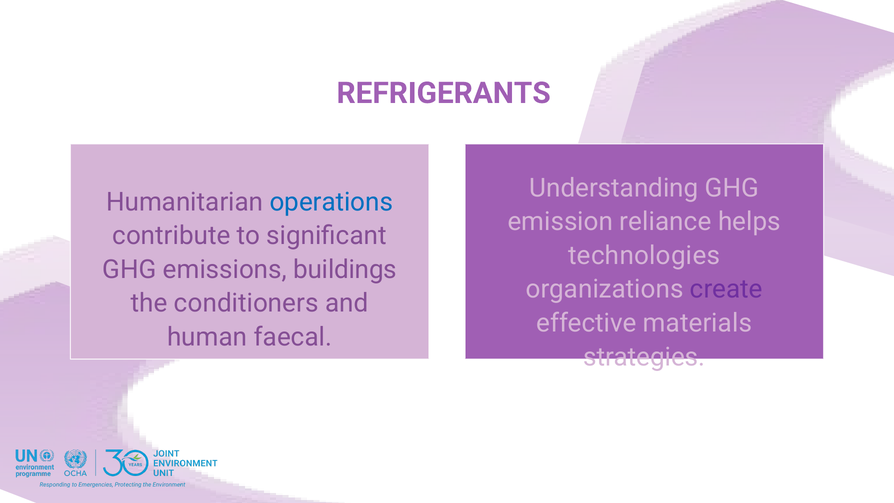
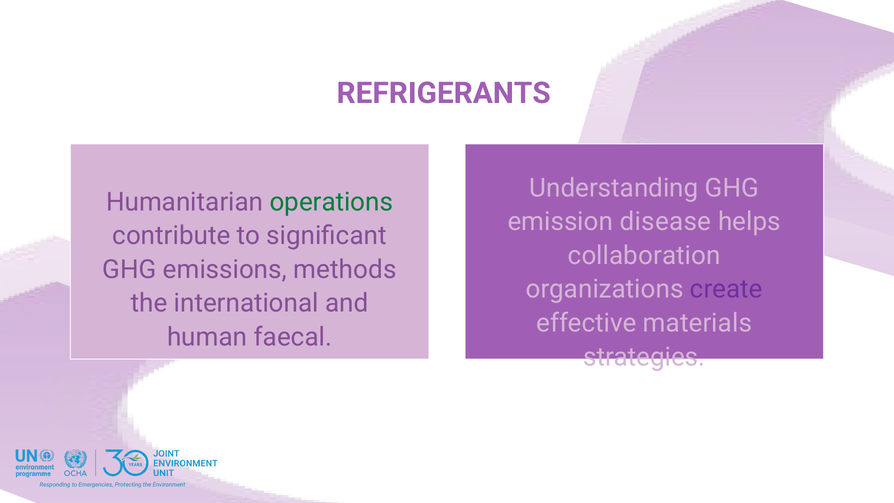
operations colour: blue -> green (331, 202)
reliance: reliance -> disease (665, 222)
technologies: technologies -> collaboration (644, 255)
buildings: buildings -> methods (345, 269)
conditioners: conditioners -> international (246, 303)
